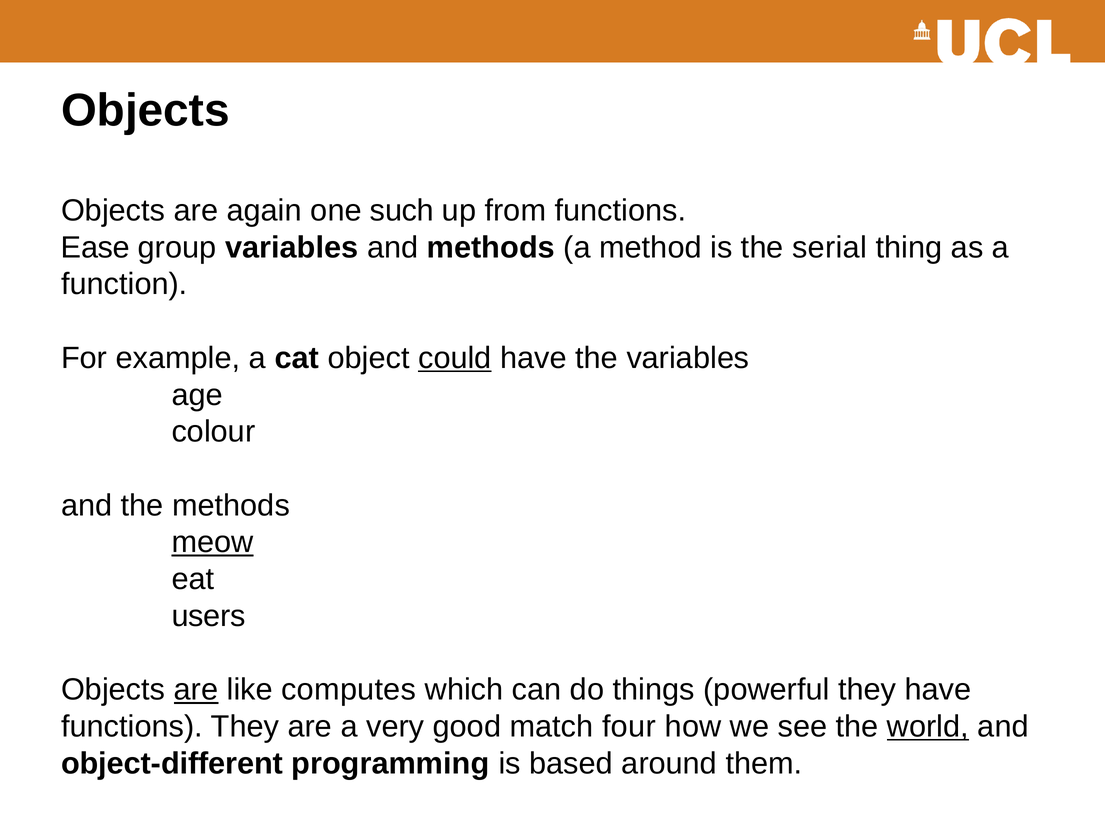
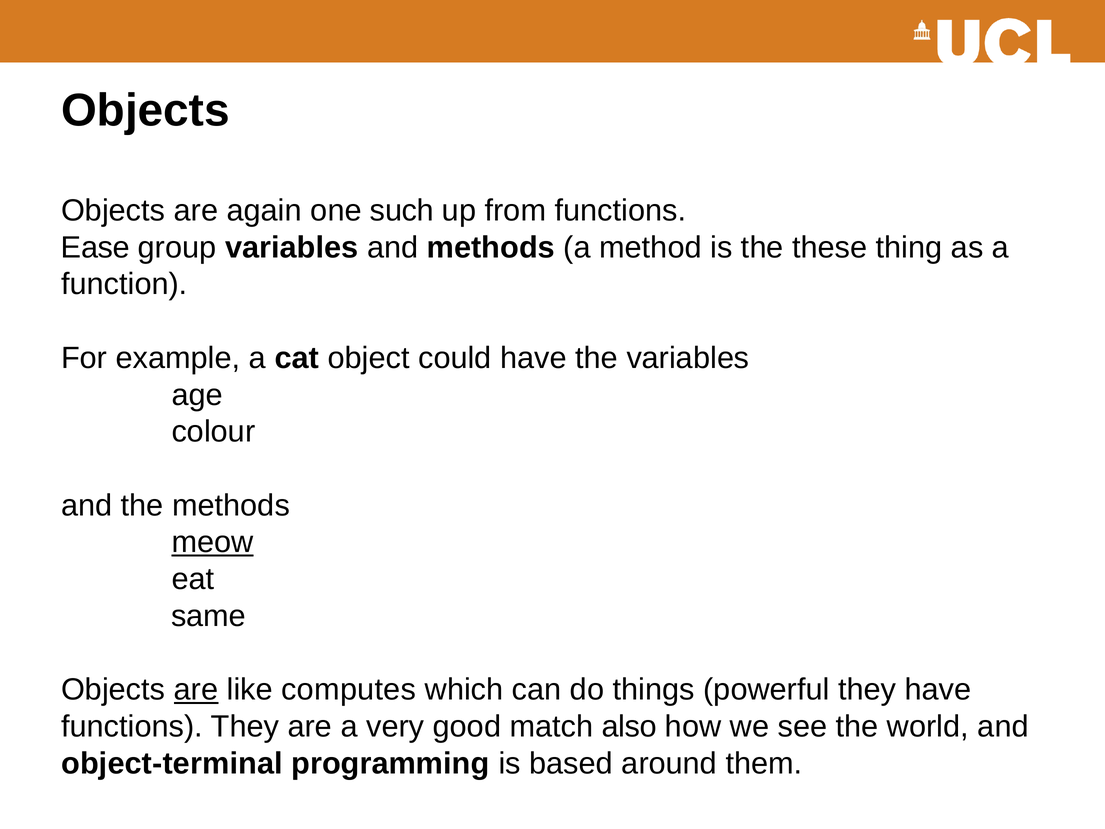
serial: serial -> these (830, 247)
could underline: present -> none (455, 358)
users: users -> same (208, 616)
four: four -> also (629, 726)
world underline: present -> none (928, 726)
object-different: object-different -> object-terminal (172, 763)
